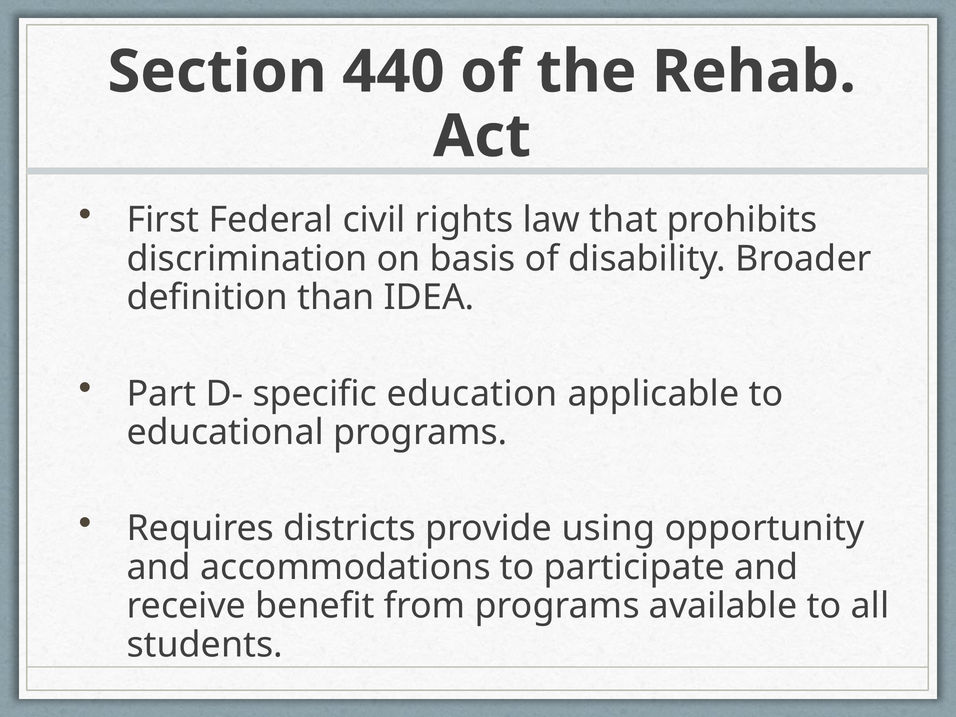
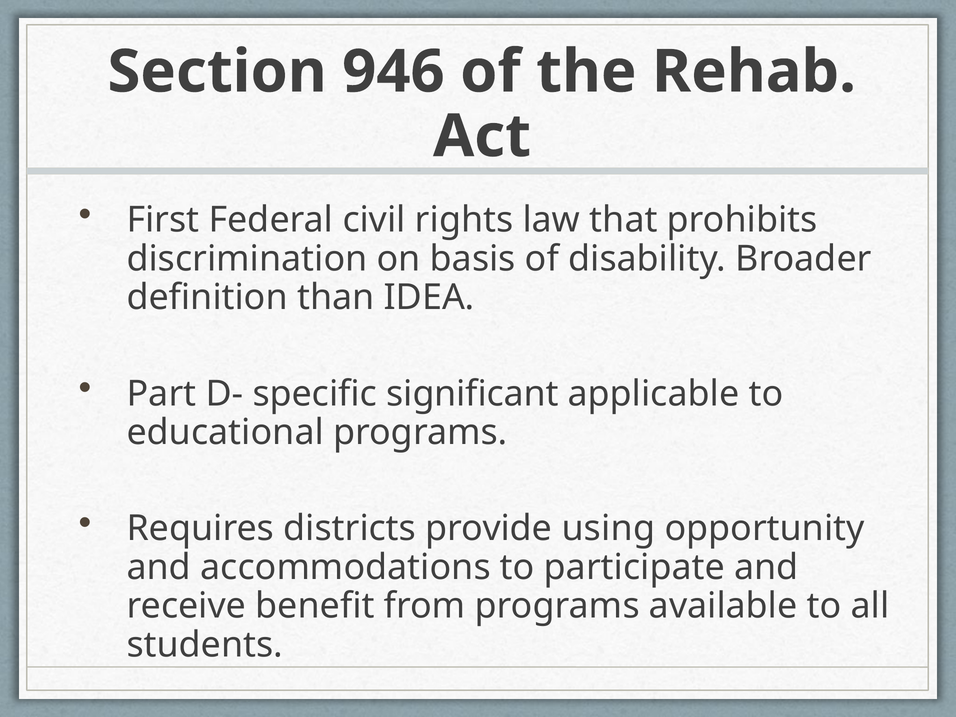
440: 440 -> 946 (393, 72)
education: education -> significant (473, 394)
